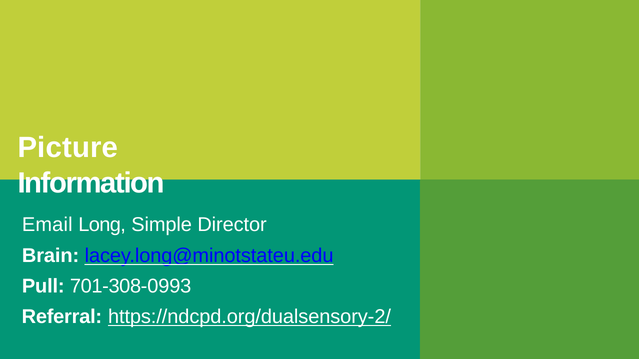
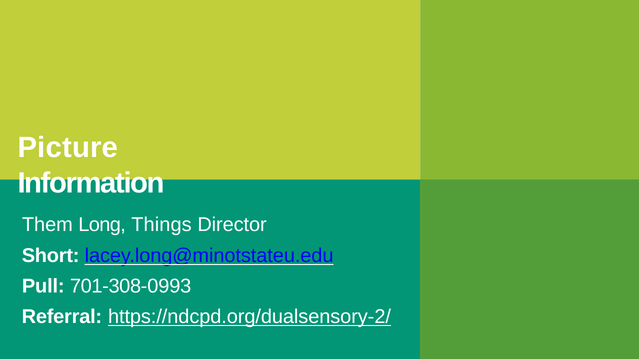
Email: Email -> Them (47, 225)
Simple: Simple -> Things (162, 225)
Brain: Brain -> Short (51, 256)
